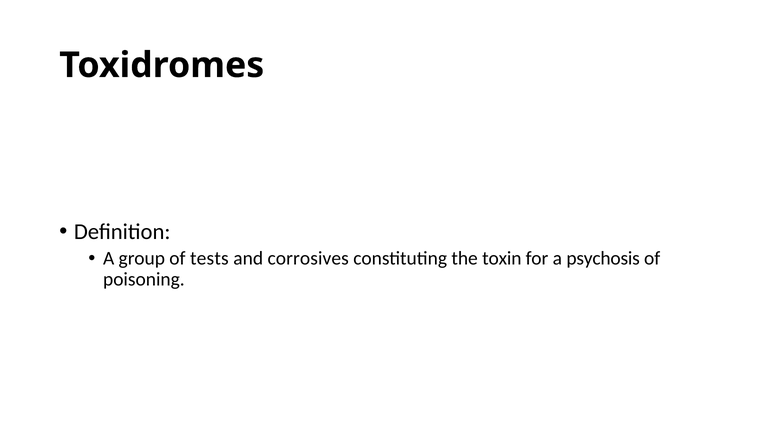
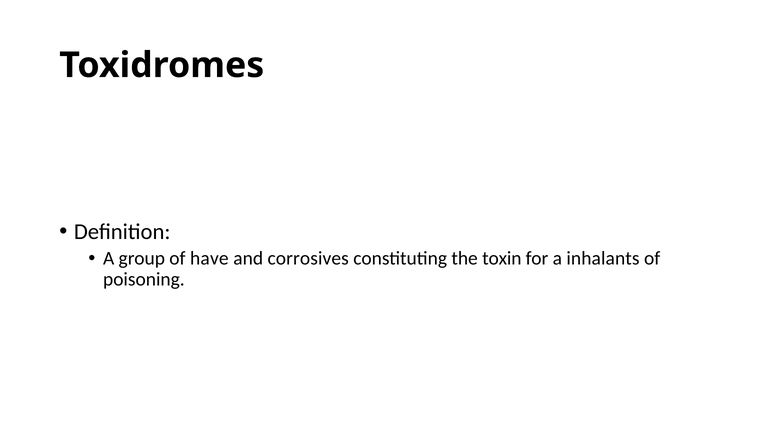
tests: tests -> have (209, 259)
psychosis: psychosis -> inhalants (603, 259)
